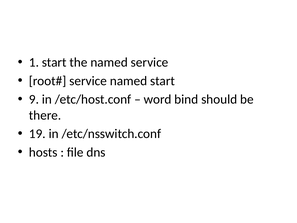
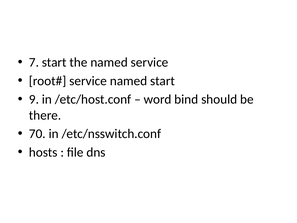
1: 1 -> 7 (34, 62)
19: 19 -> 70 (37, 134)
